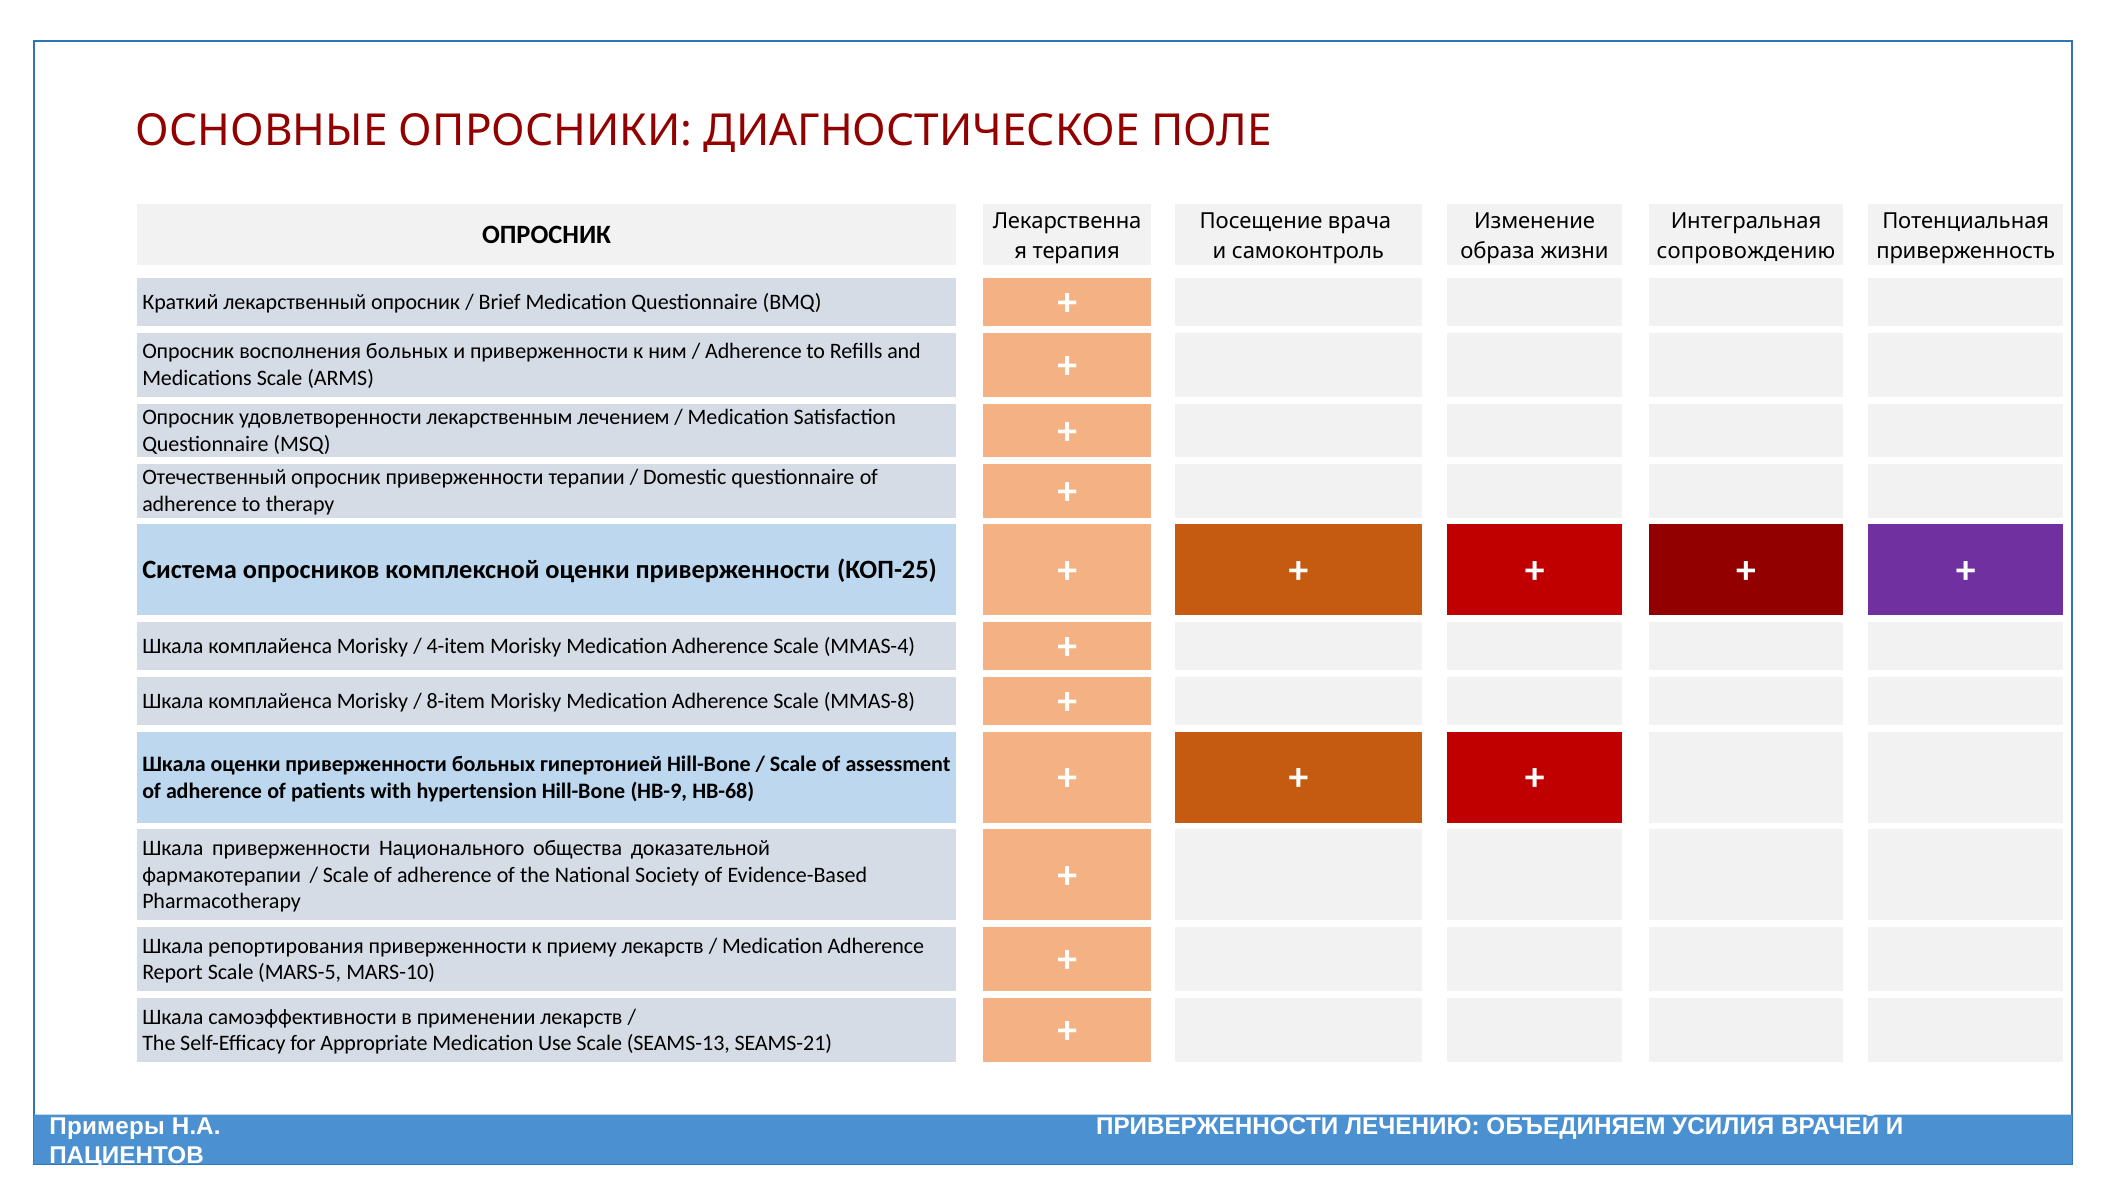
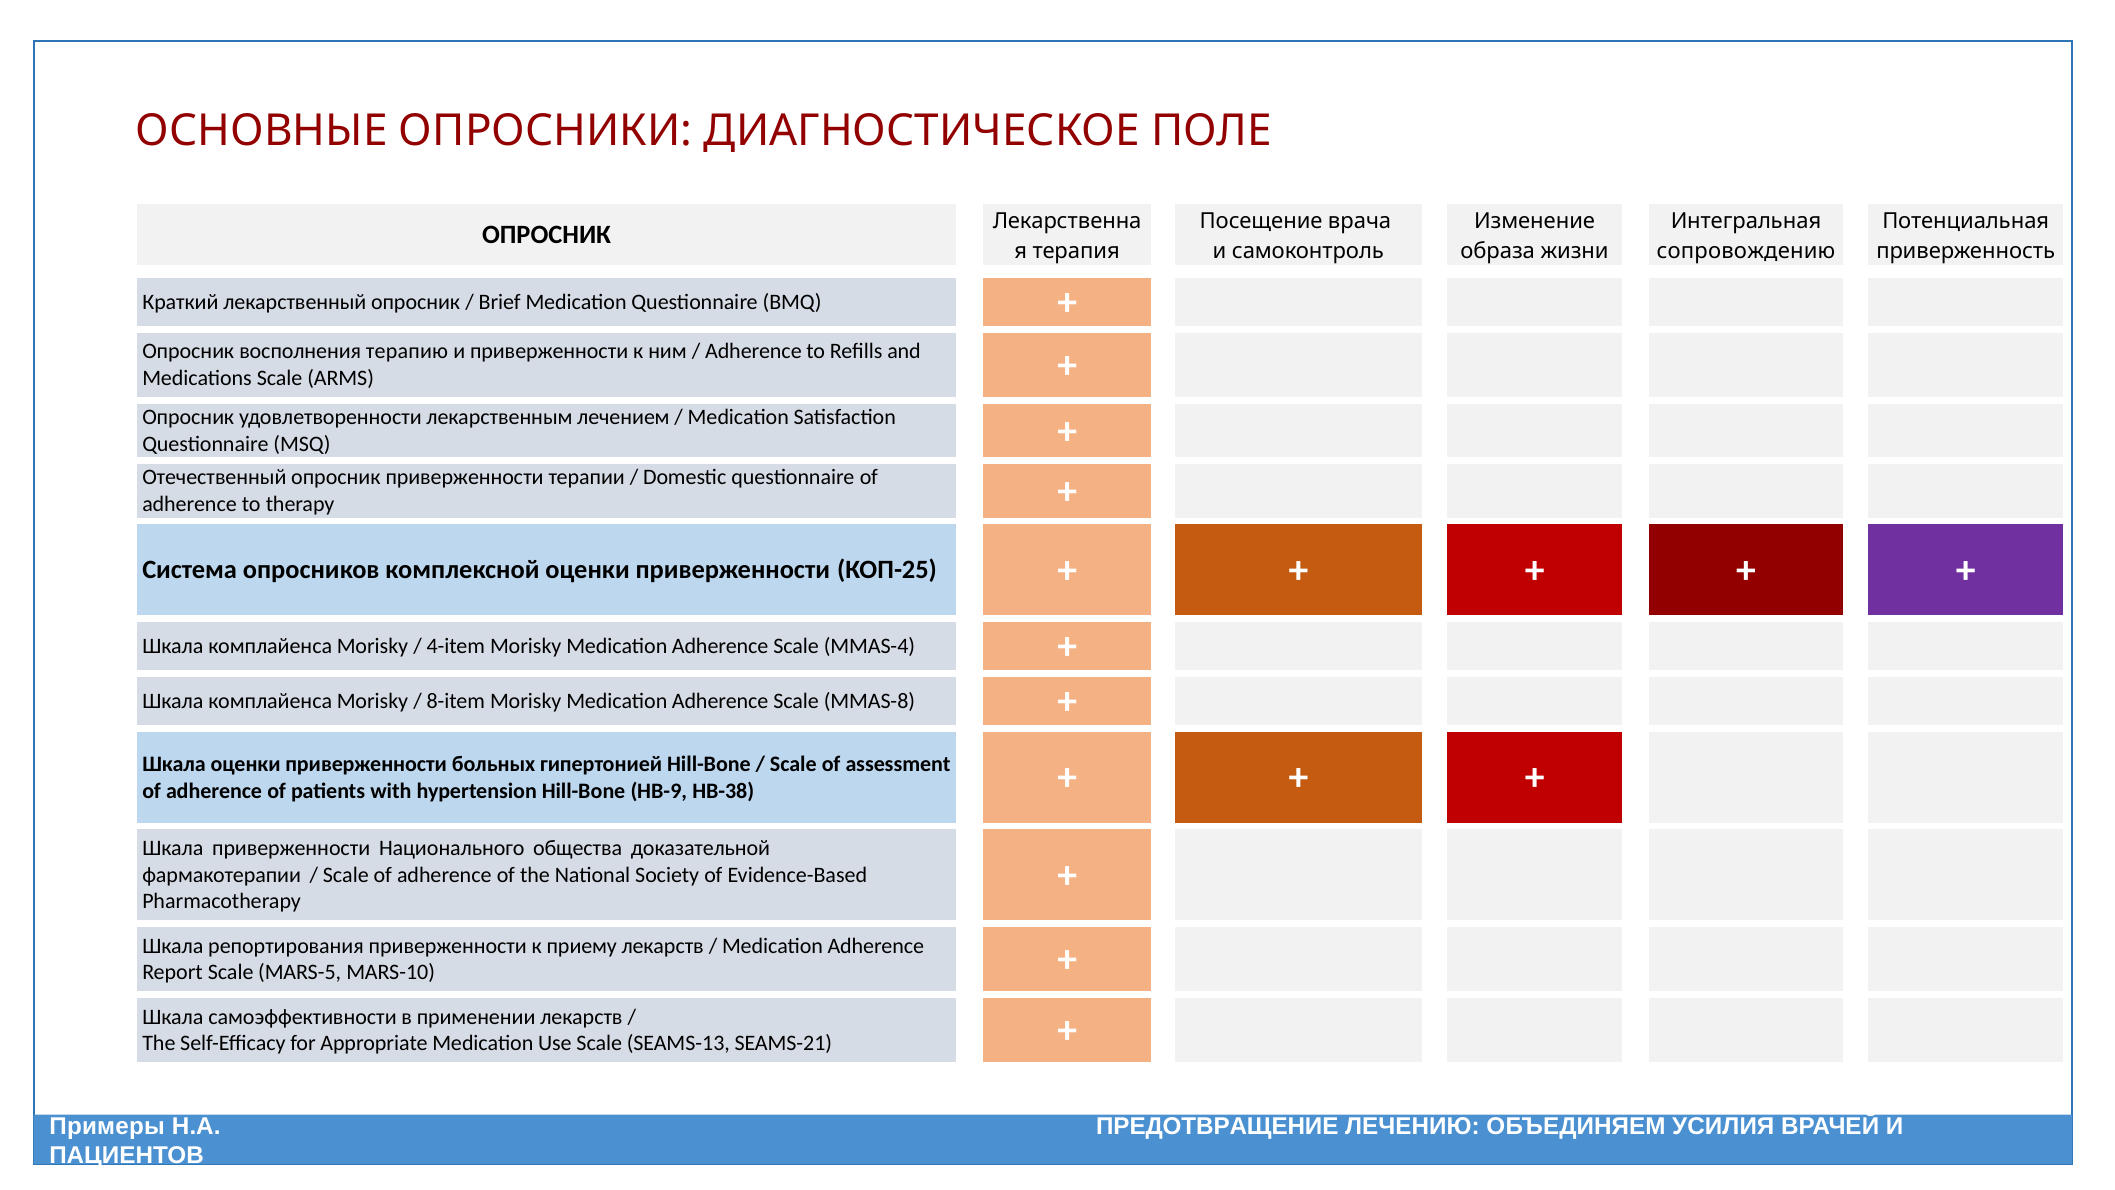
восполнения больных: больных -> терапию (407, 352)
HB-68: HB-68 -> HB-38 (723, 791)
Н.А ПРИВЕРЖЕННОСТИ: ПРИВЕРЖЕННОСТИ -> ПРЕДОТВРАЩЕНИЕ (1217, 1126)
